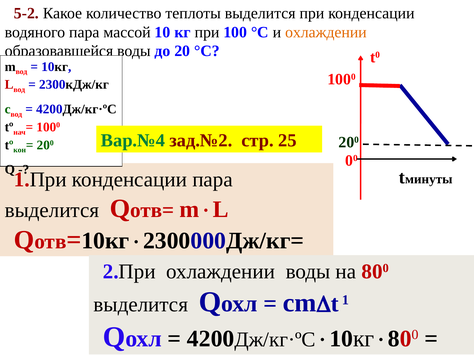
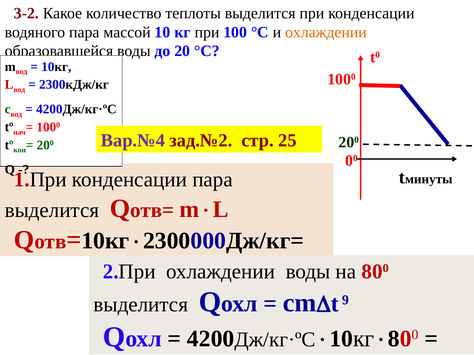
5-2: 5-2 -> 3-2 (26, 13)
Вар.№4 colour: green -> purple (133, 141)
1: 1 -> 9 (345, 300)
